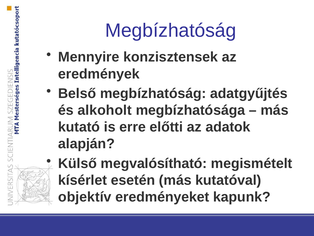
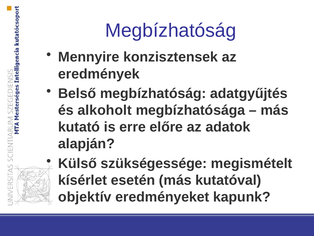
előtti: előtti -> előre (166, 127)
megvalósítható: megvalósítható -> szükségessége (154, 163)
